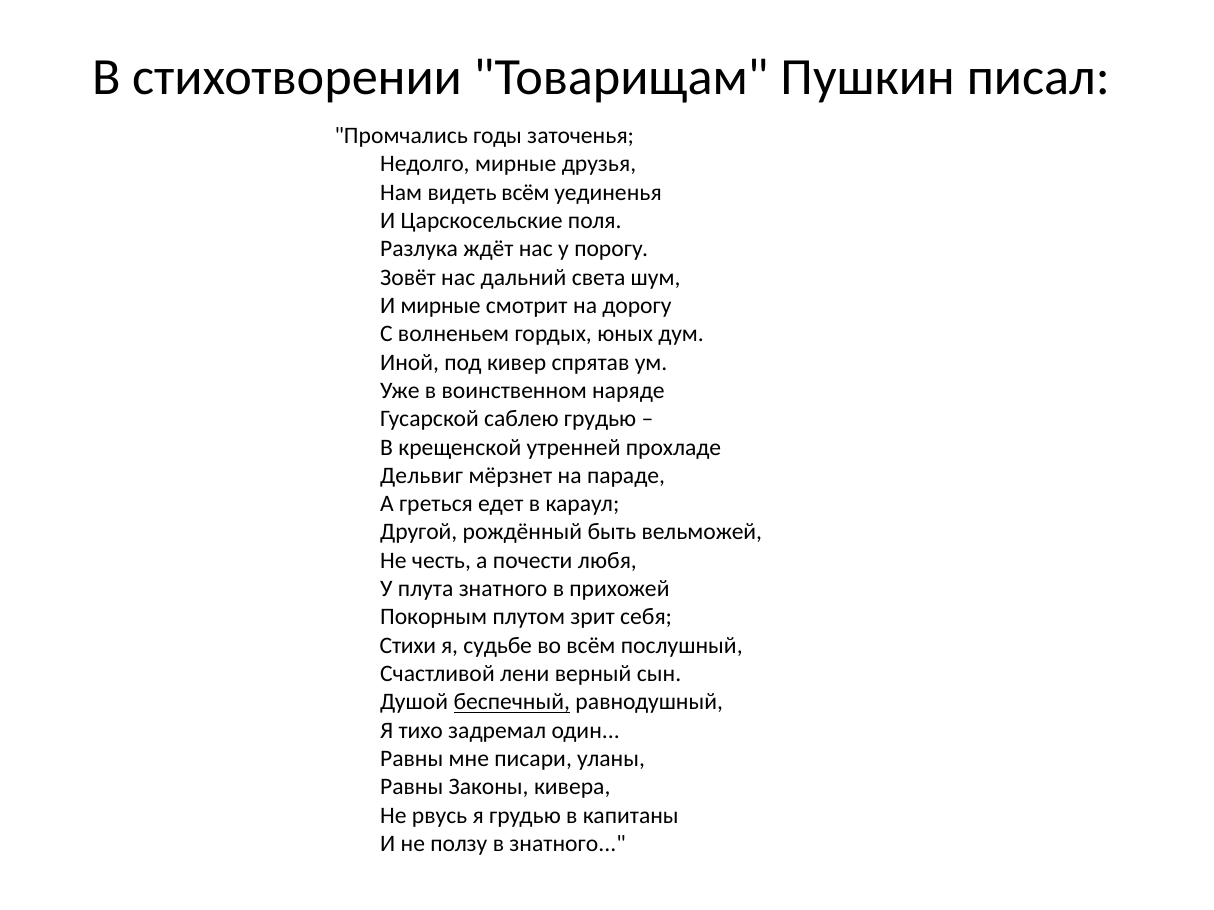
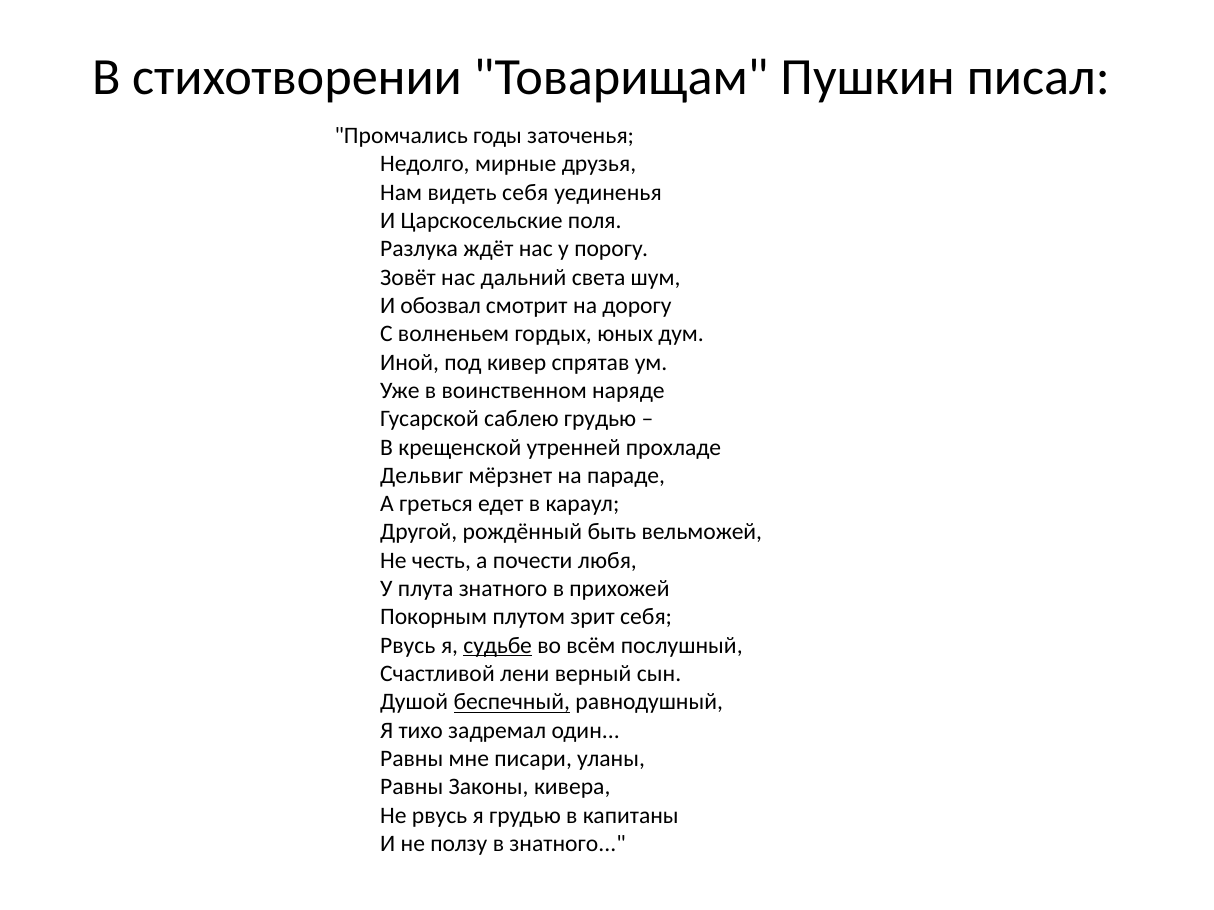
видеть всём: всём -> себя (525, 192)
И мирные: мирные -> обозвал (441, 306)
Стихи: Стихи -> Рвусь (408, 646)
судьбе underline: none -> present (498, 646)
